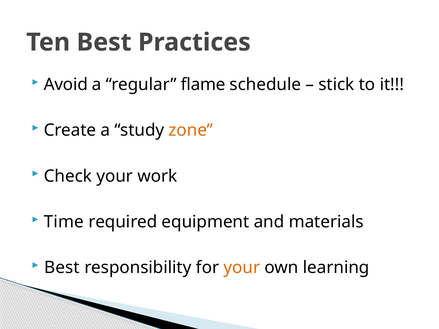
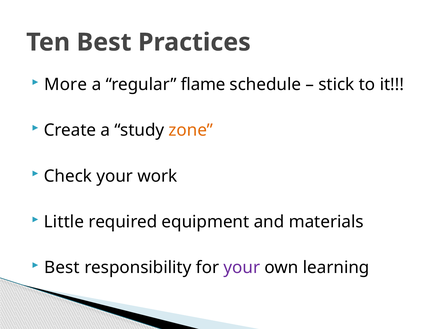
Avoid: Avoid -> More (66, 85)
Time: Time -> Little (64, 222)
your colour: orange -> purple (242, 268)
